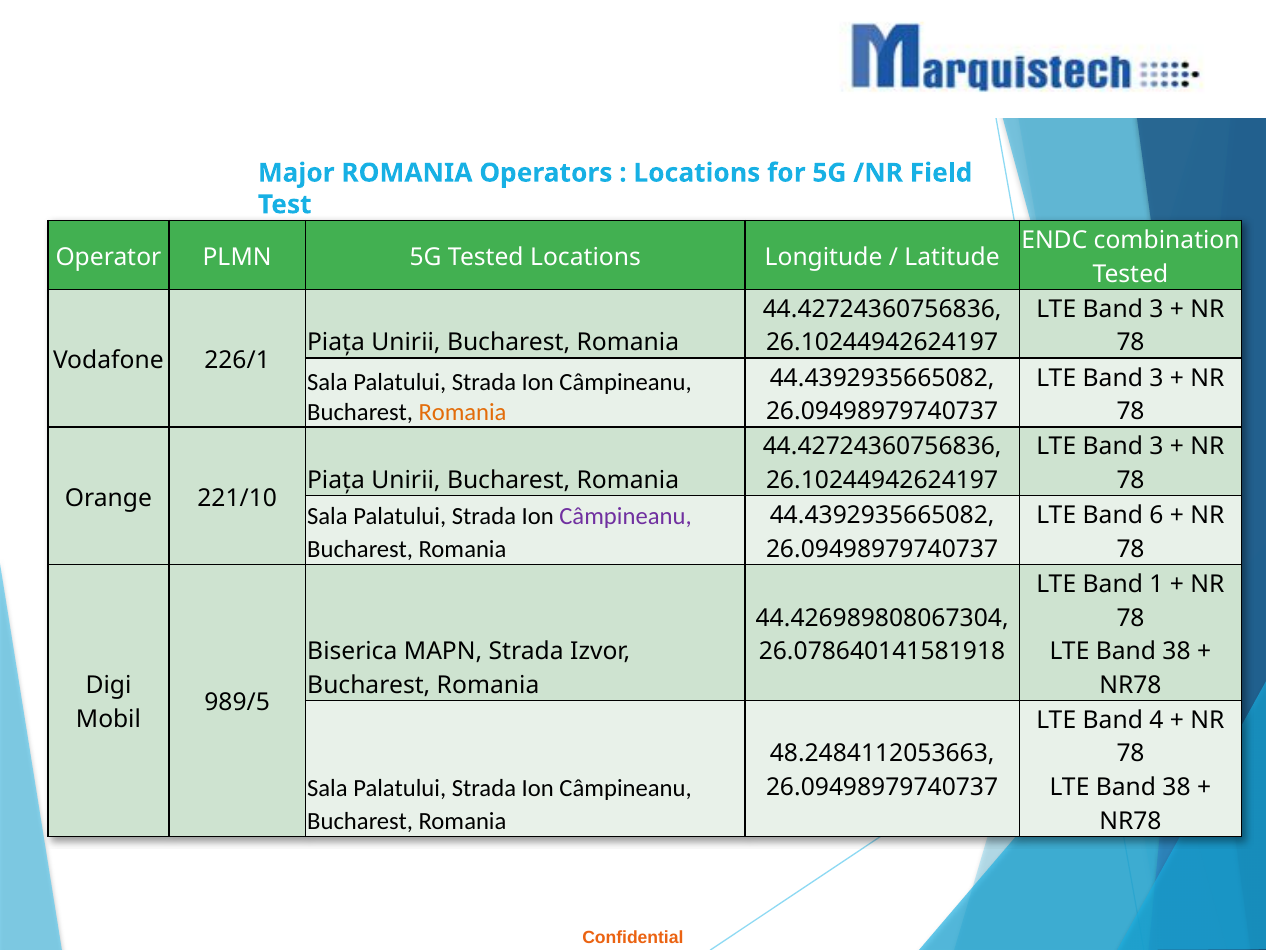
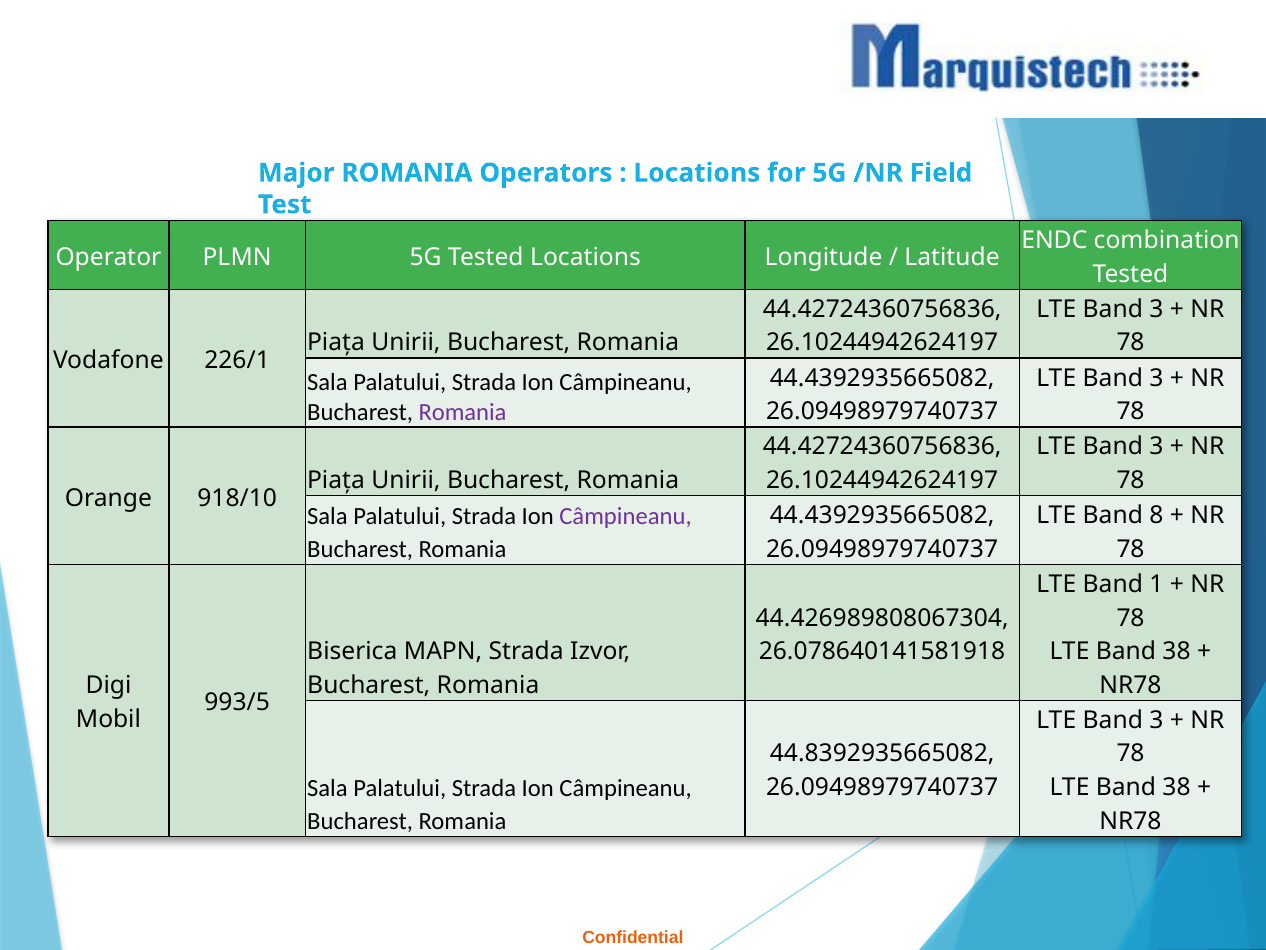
Romania colour: orange -> purple (463, 412)
221/10: 221/10 -> 918/10 (237, 498)
6: 6 -> 8 (1156, 515)
989/5: 989/5 -> 993/5 (237, 702)
4: 4 -> 3 (1156, 720)
48.2484112053663: 48.2484112053663 -> 44.8392935665082 (882, 753)
